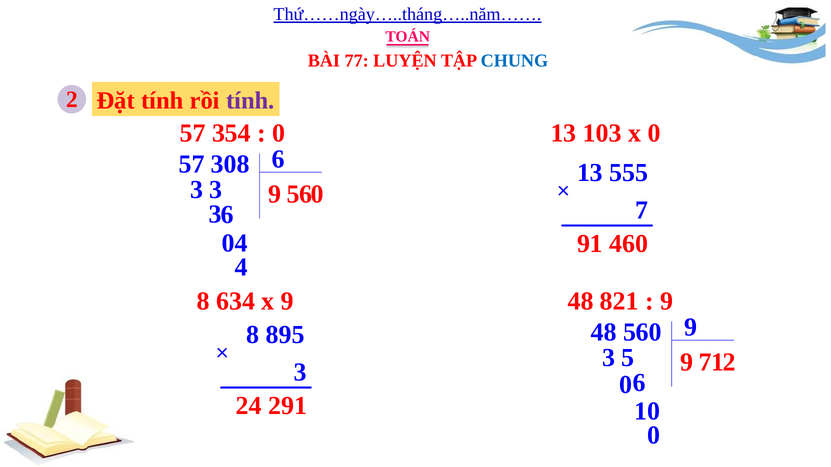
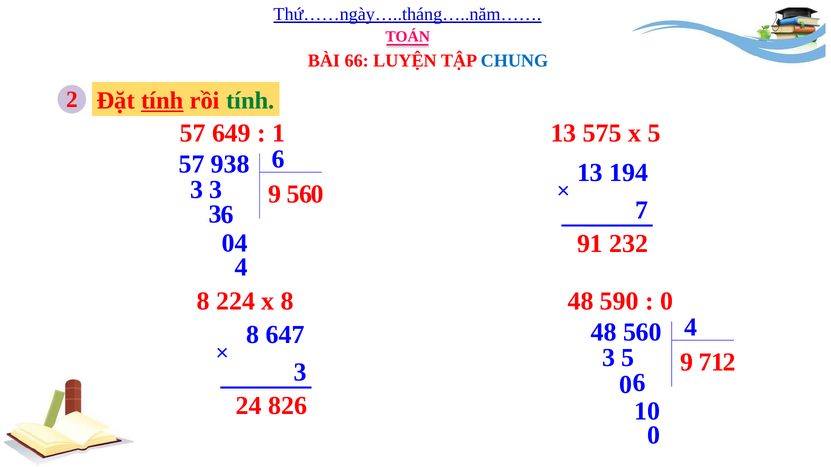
77: 77 -> 66 (357, 61)
tính underline: none -> present (162, 101)
tính colour: purple -> green (250, 101)
354: 354 -> 649 (231, 133)
0: 0 -> 1 (279, 133)
103: 103 -> 575 (602, 133)
x 0: 0 -> 5 (654, 133)
308: 308 -> 938 (230, 164)
555: 555 -> 194 (629, 173)
460: 460 -> 232 (629, 244)
634: 634 -> 224 (236, 301)
x 9: 9 -> 8 (287, 301)
821: 821 -> 590 (619, 301)
9: 9 -> 0 (667, 301)
560 9: 9 -> 4 (691, 327)
895: 895 -> 647 (285, 335)
291: 291 -> 826 (288, 406)
